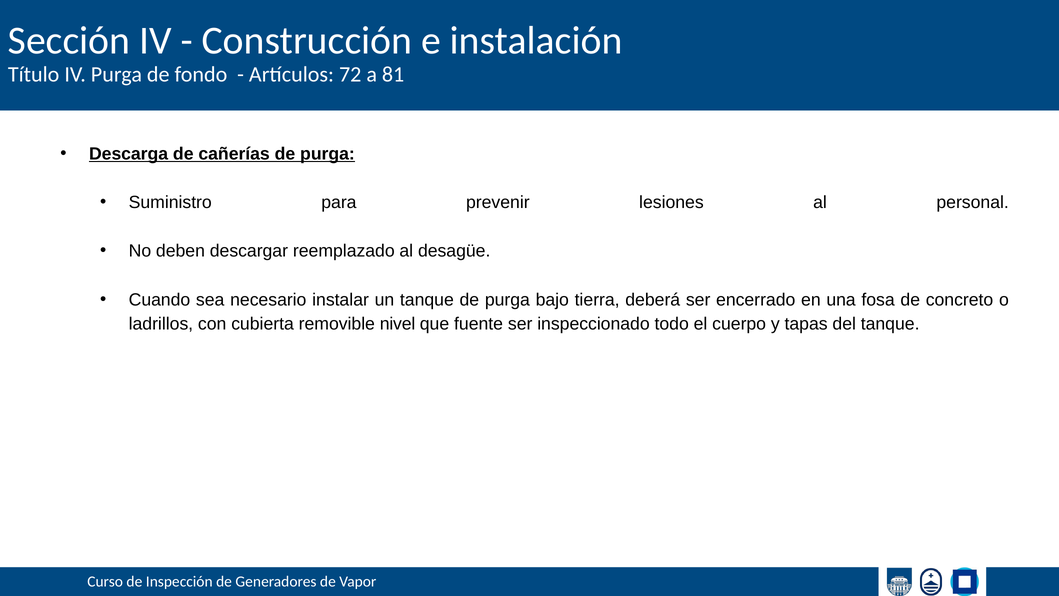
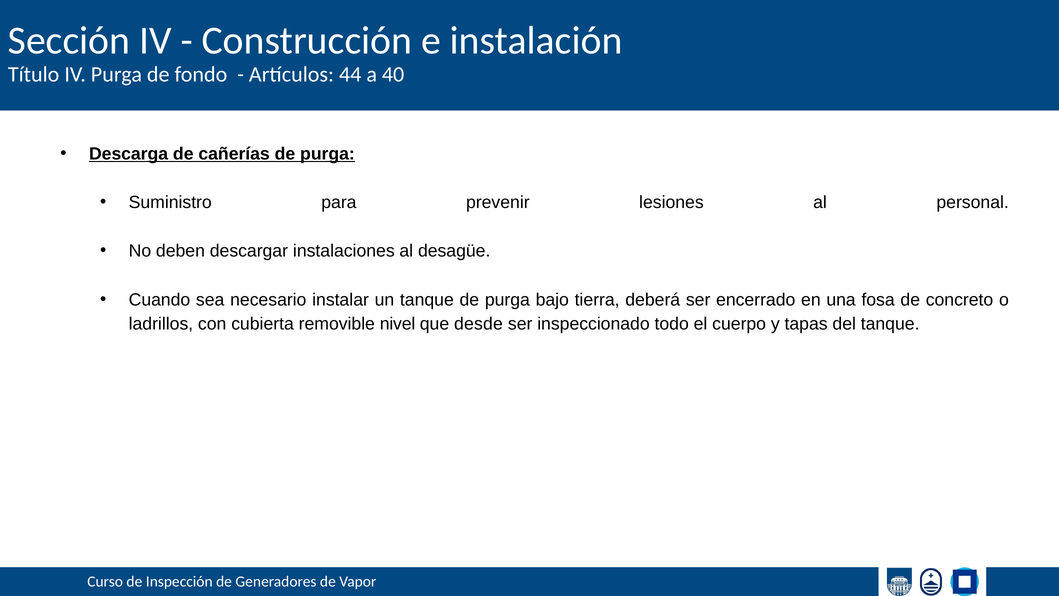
72: 72 -> 44 (350, 74)
81: 81 -> 40 (393, 74)
reemplazado: reemplazado -> instalaciones (344, 251)
fuente: fuente -> desde (478, 324)
